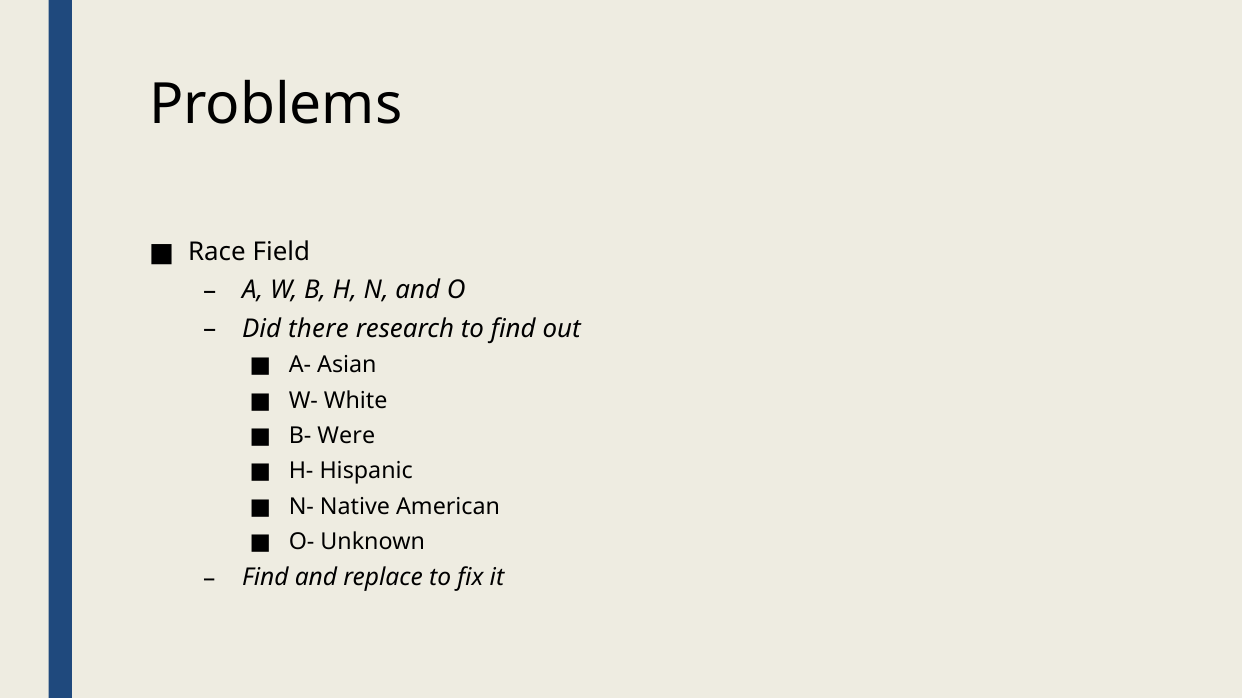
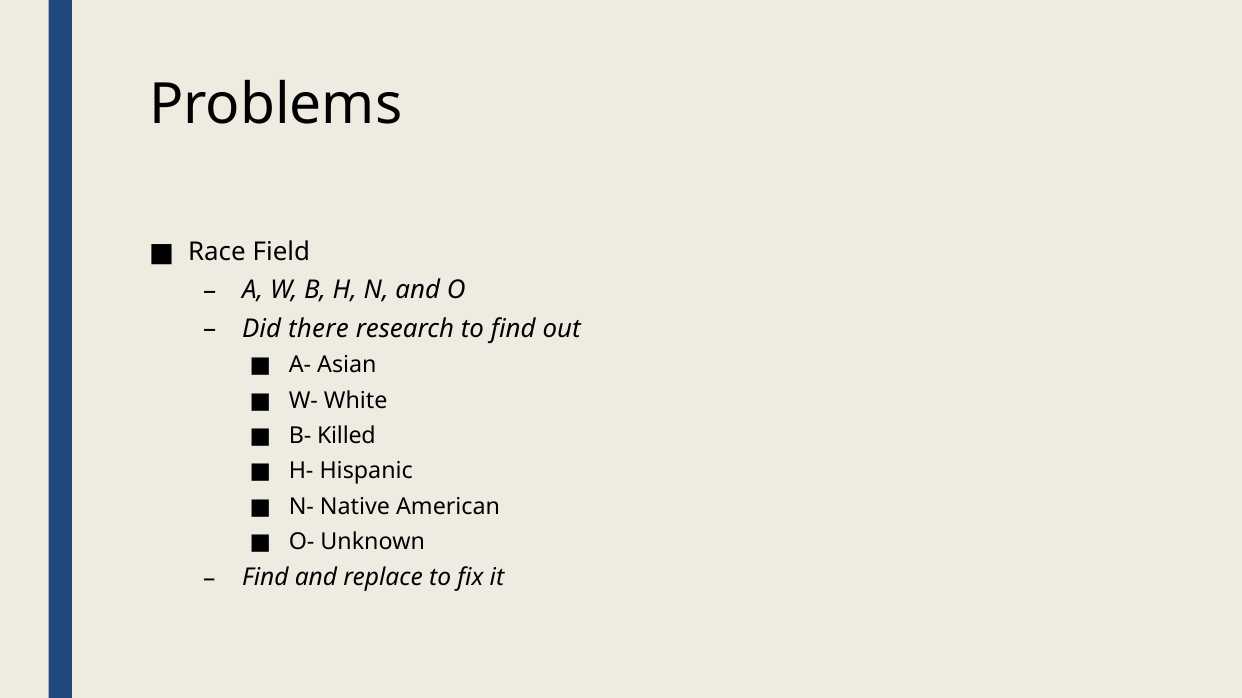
Were: Were -> Killed (346, 436)
